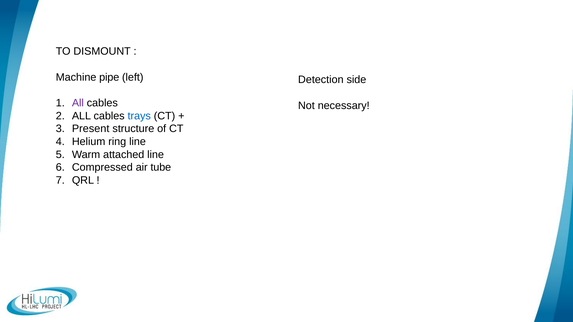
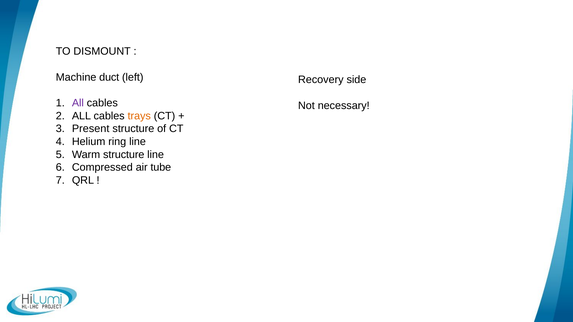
pipe: pipe -> duct (109, 77)
Detection: Detection -> Recovery (321, 80)
trays colour: blue -> orange (139, 116)
Warm attached: attached -> structure (124, 155)
